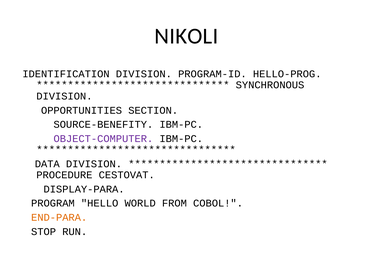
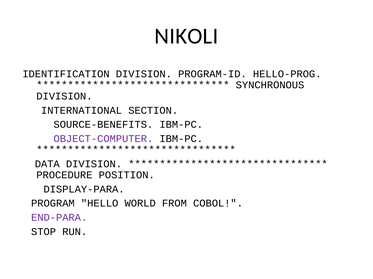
OPPORTUNITIES: OPPORTUNITIES -> INTERNATIONAL (82, 111)
SOURCE-BENEFITY: SOURCE-BENEFITY -> SOURCE-BENEFITS (103, 125)
CESTOVAT: CESTOVAT -> POSITION (127, 176)
END-PARA colour: orange -> purple (59, 218)
